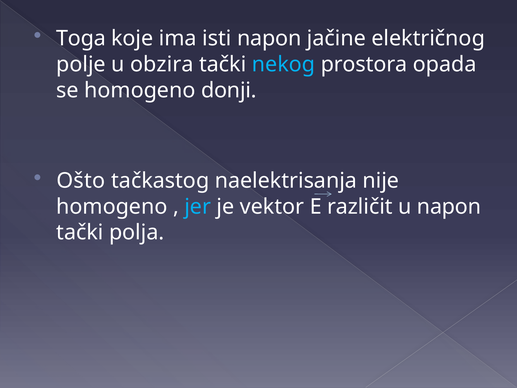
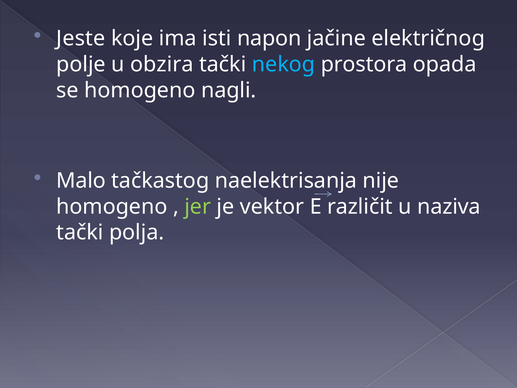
Toga: Toga -> Jeste (81, 39)
donji: donji -> nagli (229, 90)
Ošto: Ošto -> Malo (81, 181)
jer colour: light blue -> light green (198, 207)
u napon: napon -> naziva (449, 207)
